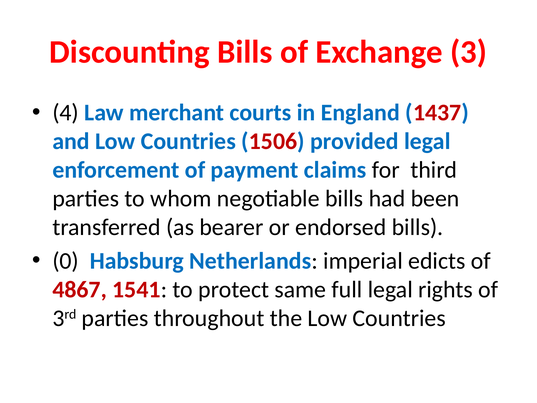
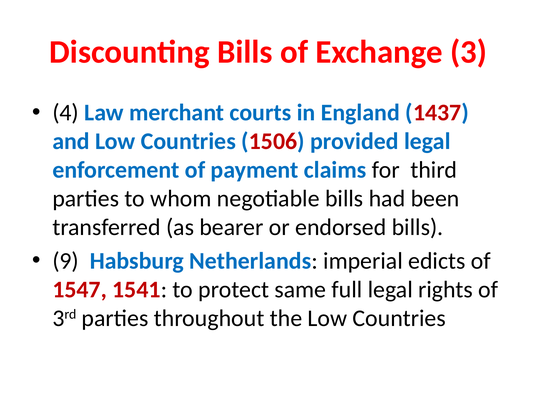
0: 0 -> 9 (66, 261)
4867: 4867 -> 1547 (80, 289)
